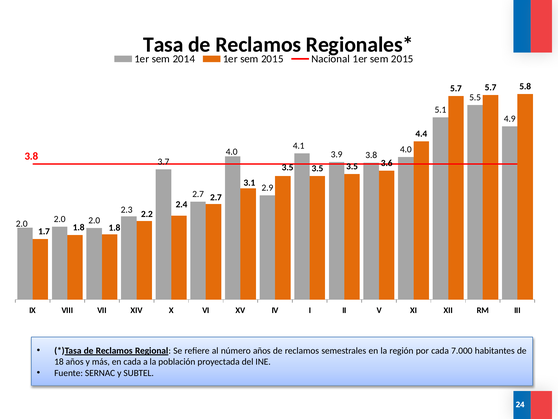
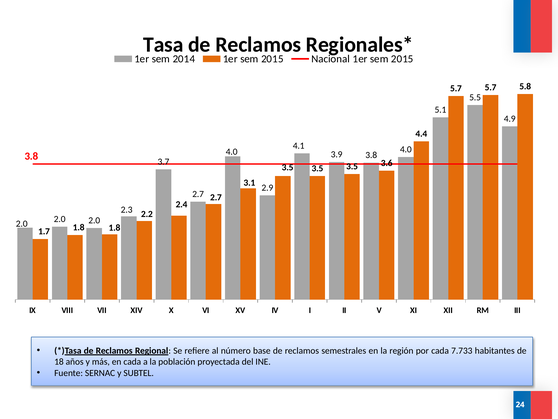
número años: años -> base (262, 350)
7.000: 7.000 -> 7.733 (462, 350)
